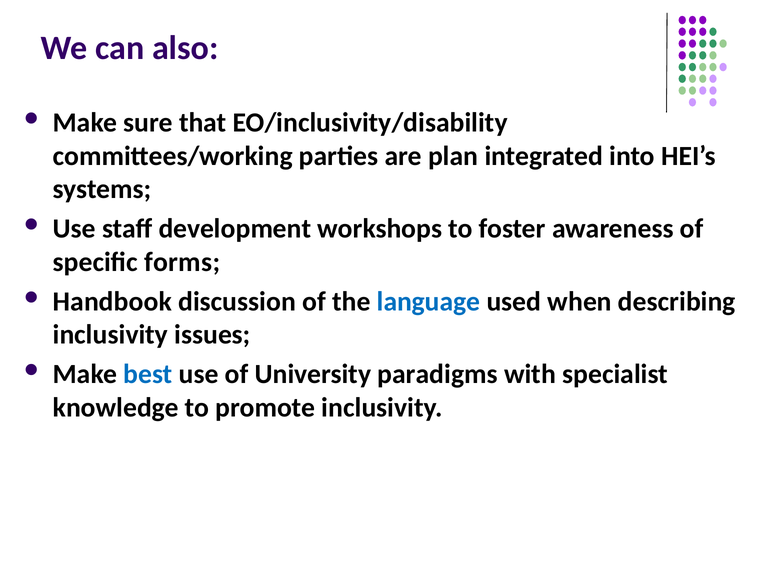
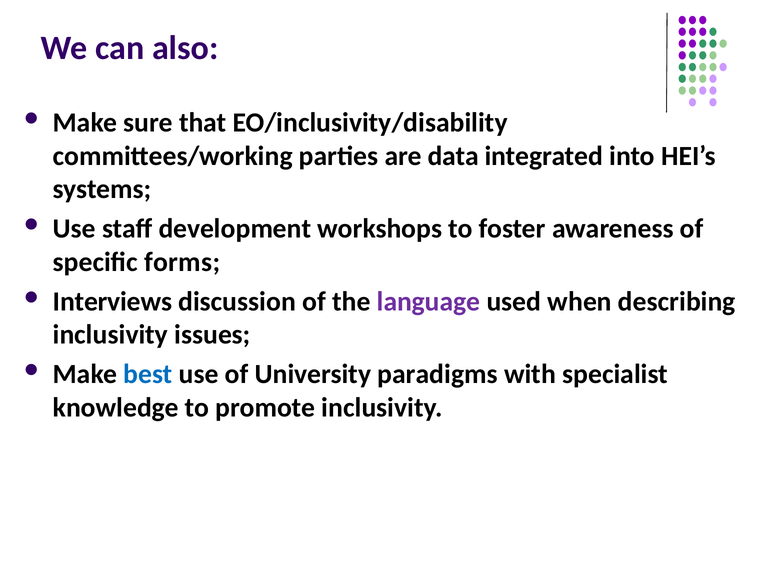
plan: plan -> data (453, 156)
Handbook: Handbook -> Interviews (113, 301)
language colour: blue -> purple (429, 301)
